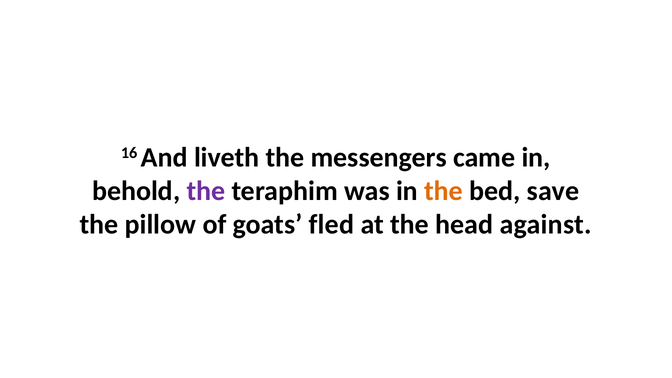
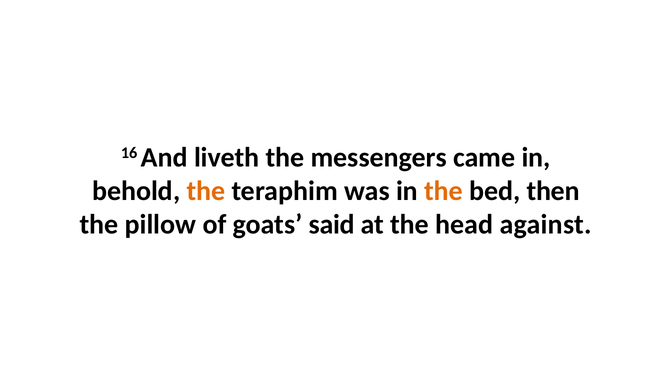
the colour: purple -> orange (206, 191)
save: save -> then (553, 191)
fled: fled -> said (332, 225)
